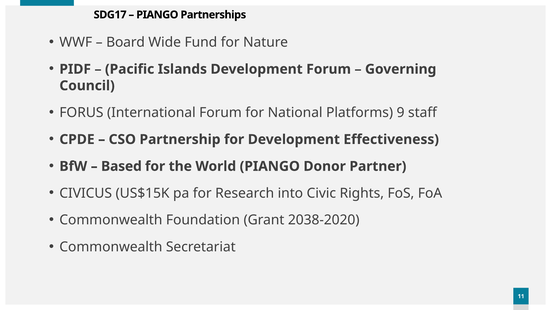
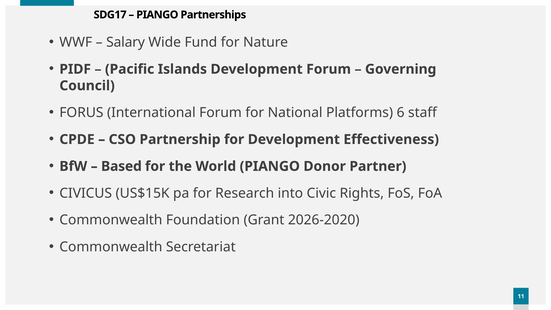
Board: Board -> Salary (126, 42)
9: 9 -> 6 (401, 113)
2038-2020: 2038-2020 -> 2026-2020 (324, 220)
